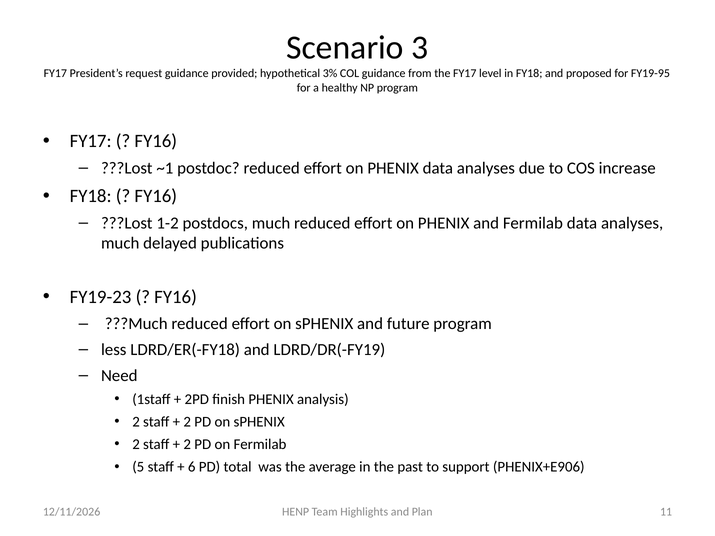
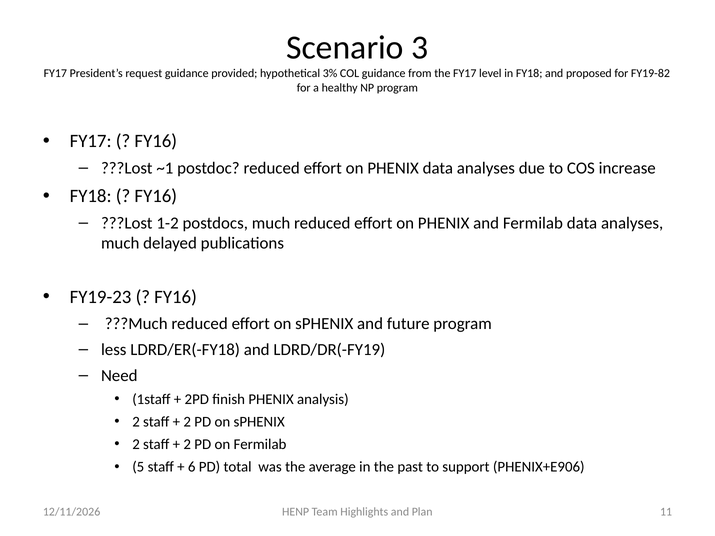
FY19-95: FY19-95 -> FY19-82 (650, 74)
